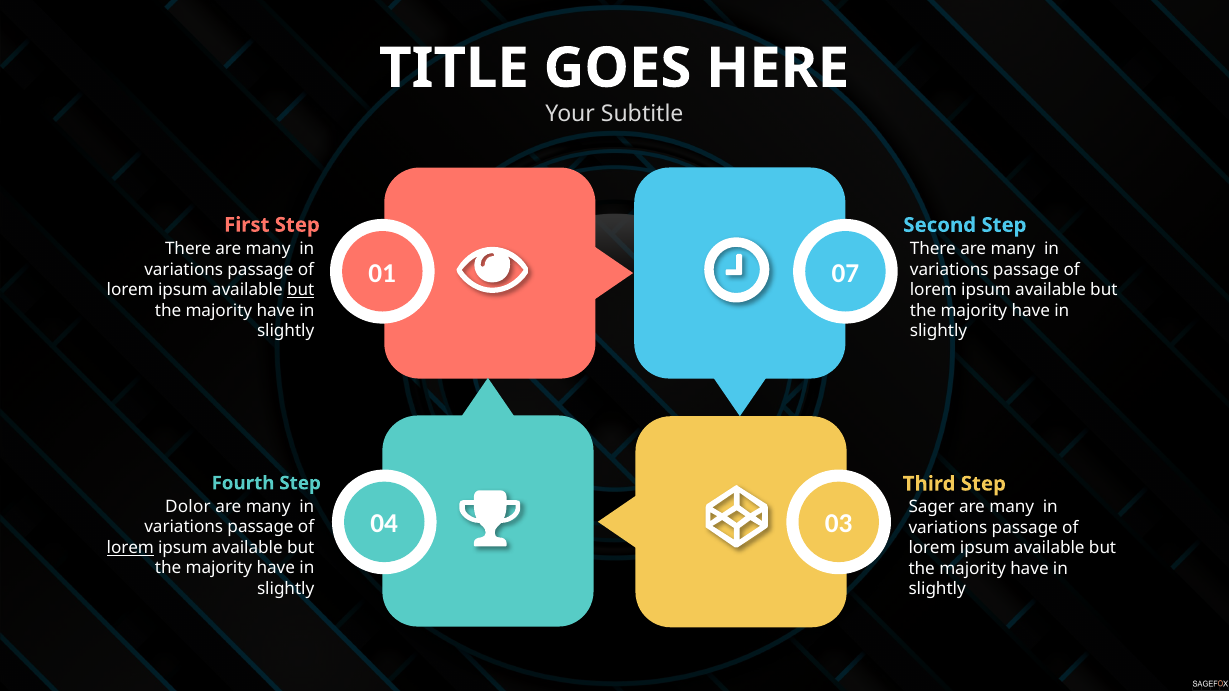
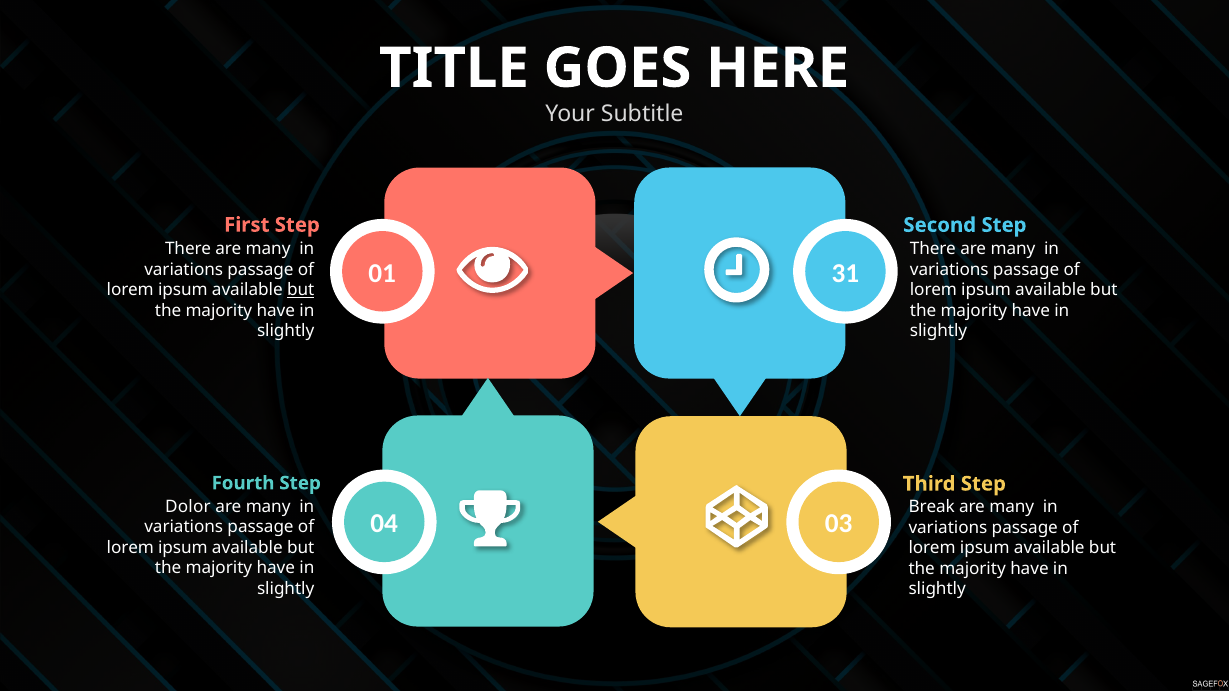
07: 07 -> 31 (845, 273)
Sager: Sager -> Break (932, 508)
lorem underline: present -> none (130, 548)
